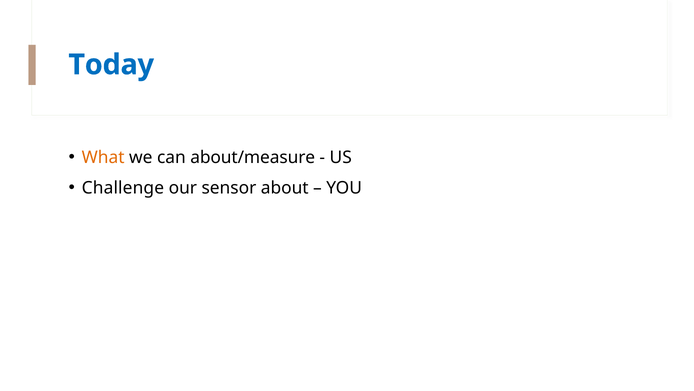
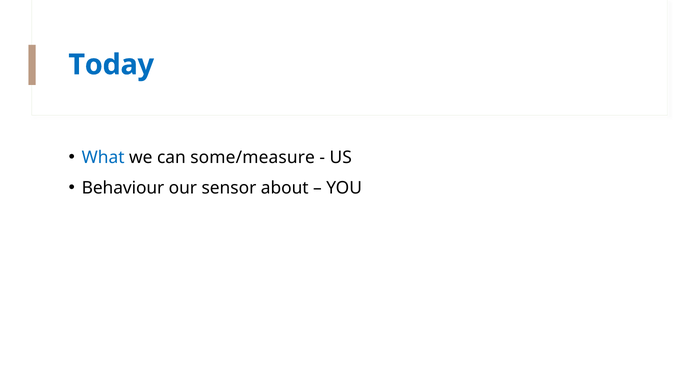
What colour: orange -> blue (103, 157)
about/measure: about/measure -> some/measure (253, 157)
Challenge: Challenge -> Behaviour (123, 187)
